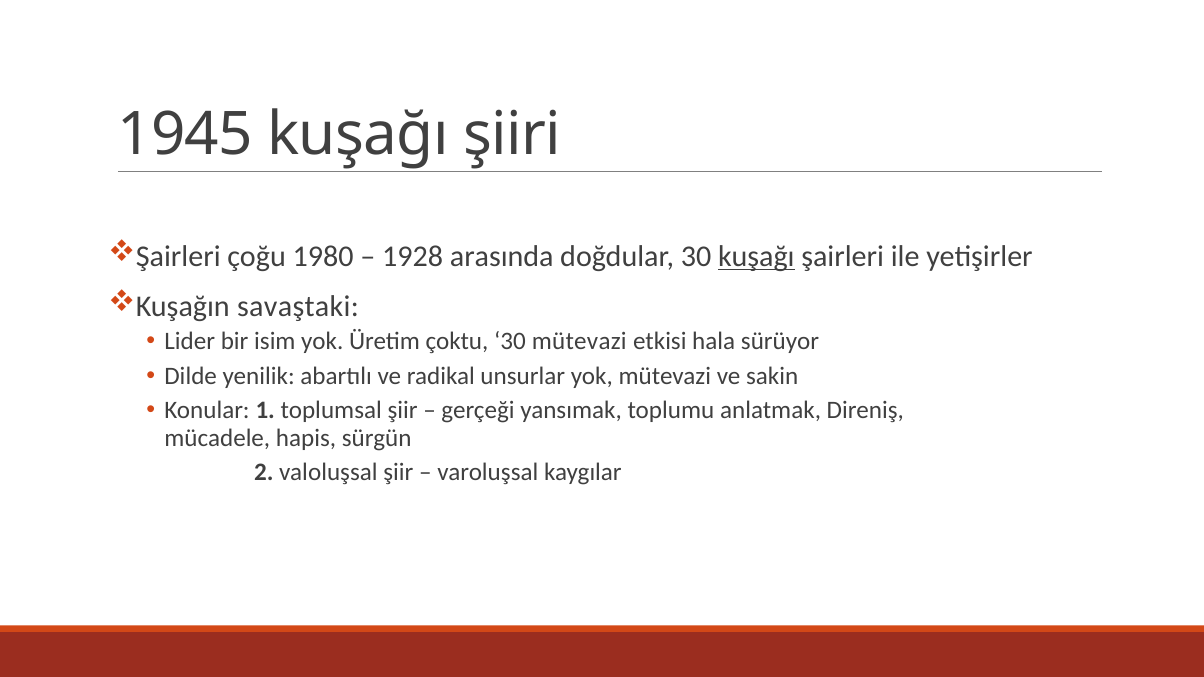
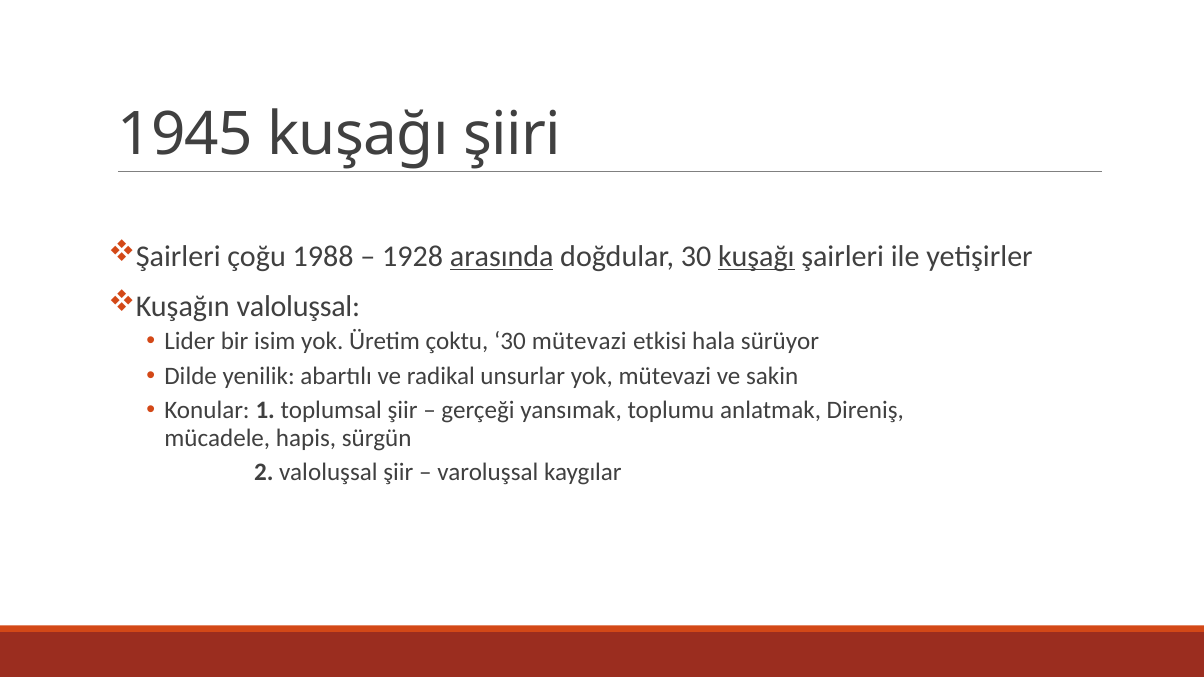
1980: 1980 -> 1988 (323, 257)
arasında underline: none -> present (502, 257)
Kuşağın savaştaki: savaştaki -> valoluşsal (298, 307)
